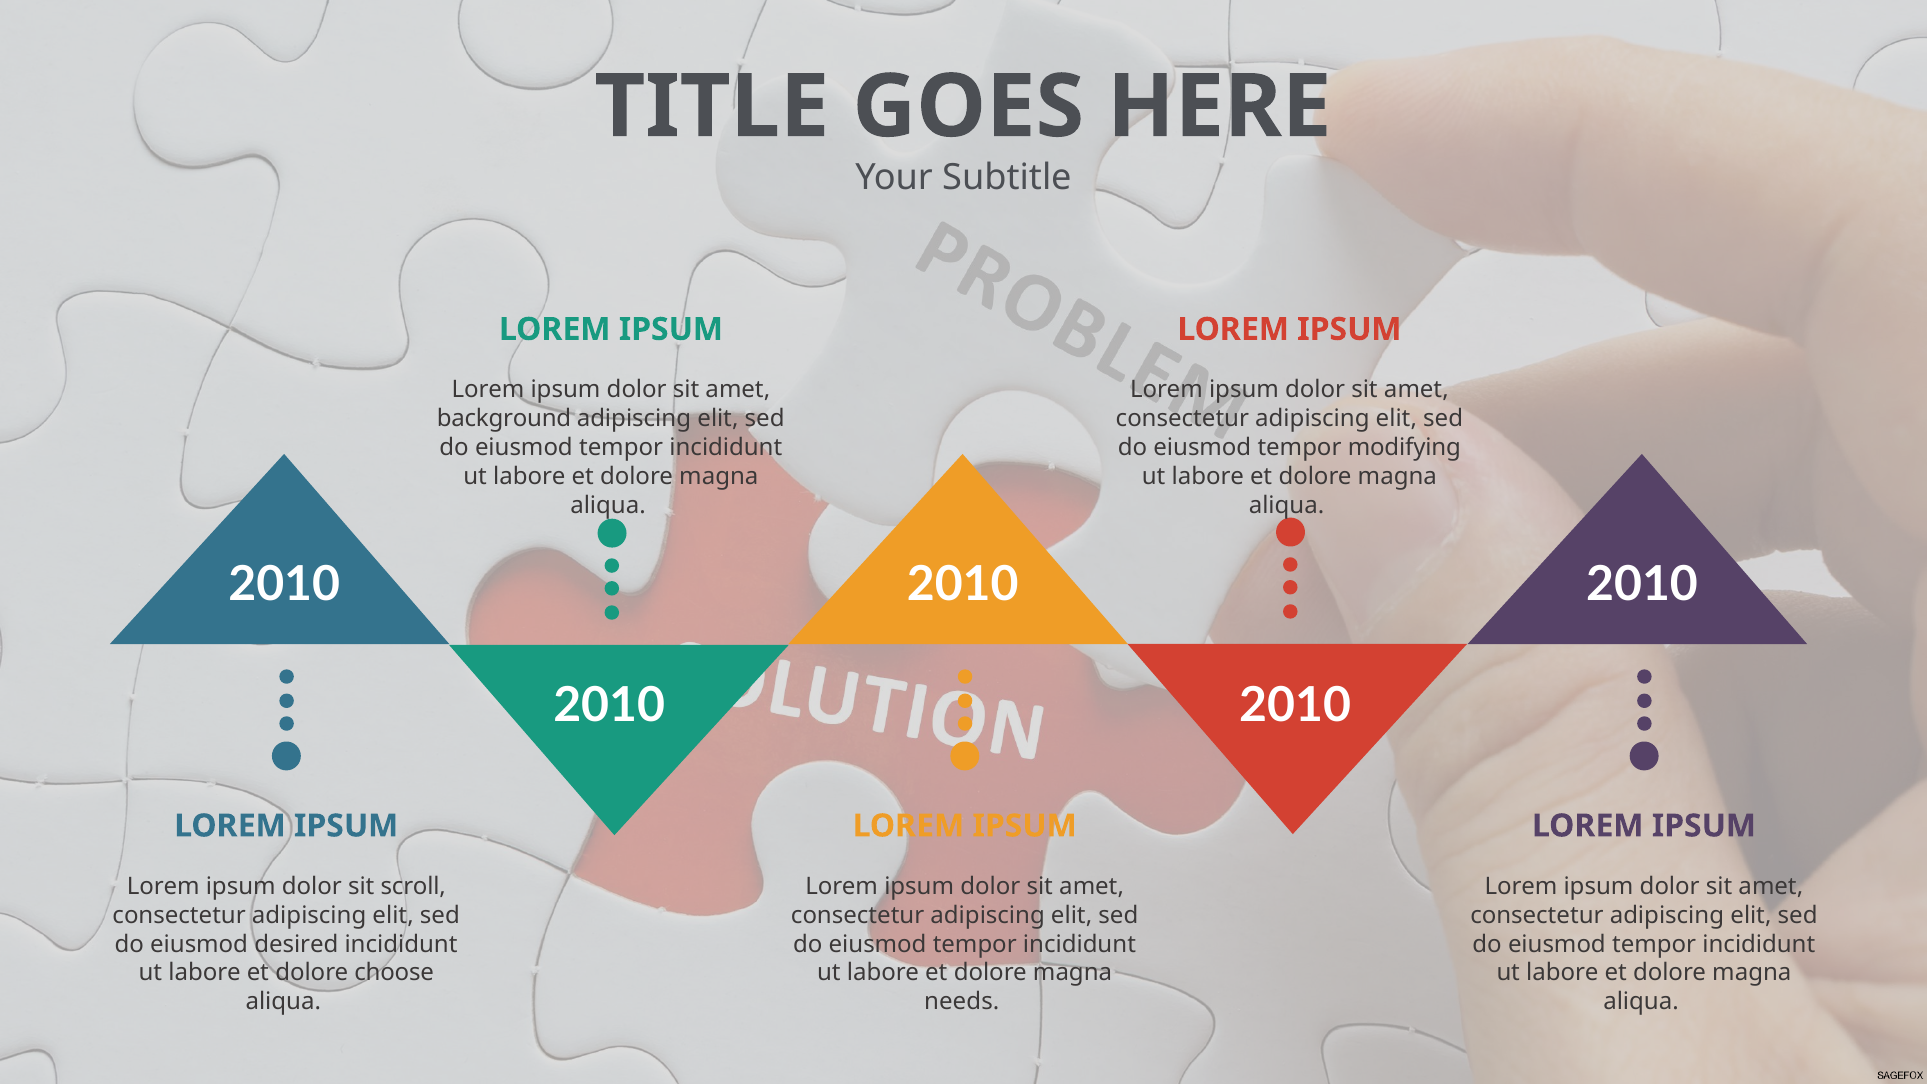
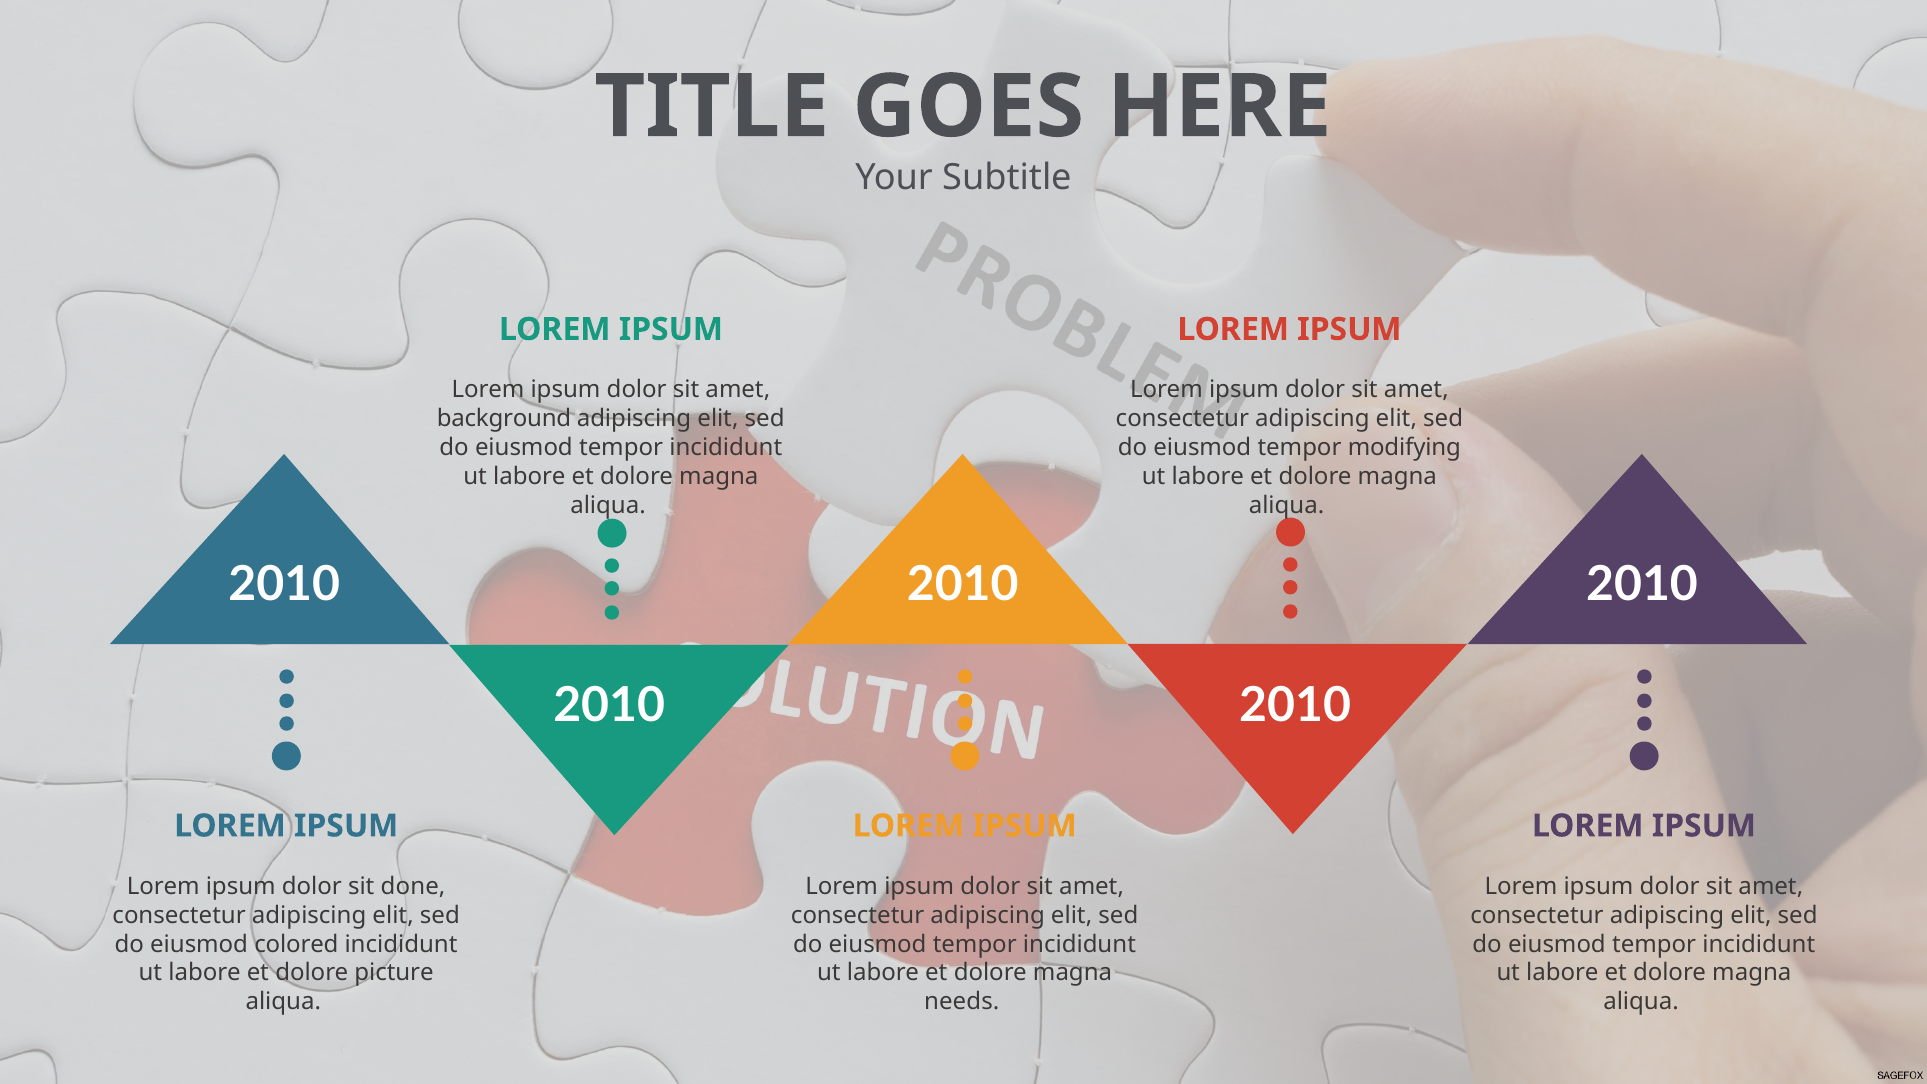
scroll: scroll -> done (413, 886)
desired: desired -> colored (296, 944)
choose: choose -> picture (394, 973)
